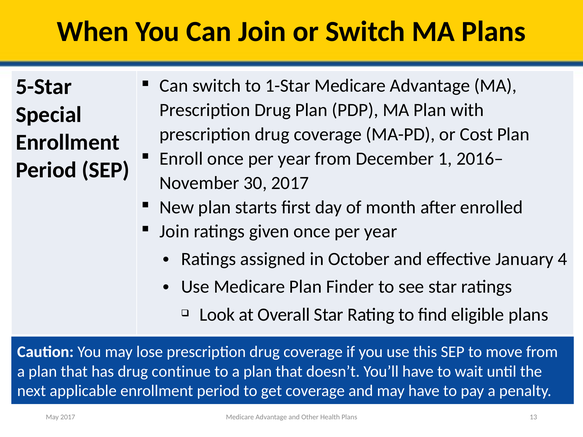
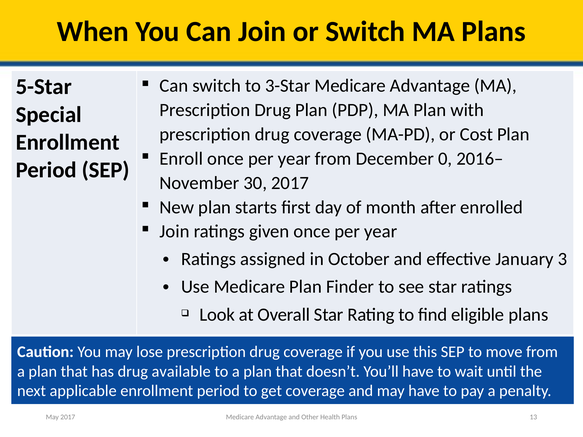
1-Star: 1-Star -> 3-Star (288, 86)
1: 1 -> 0 (445, 159)
4: 4 -> 3 (563, 259)
continue: continue -> available (181, 372)
